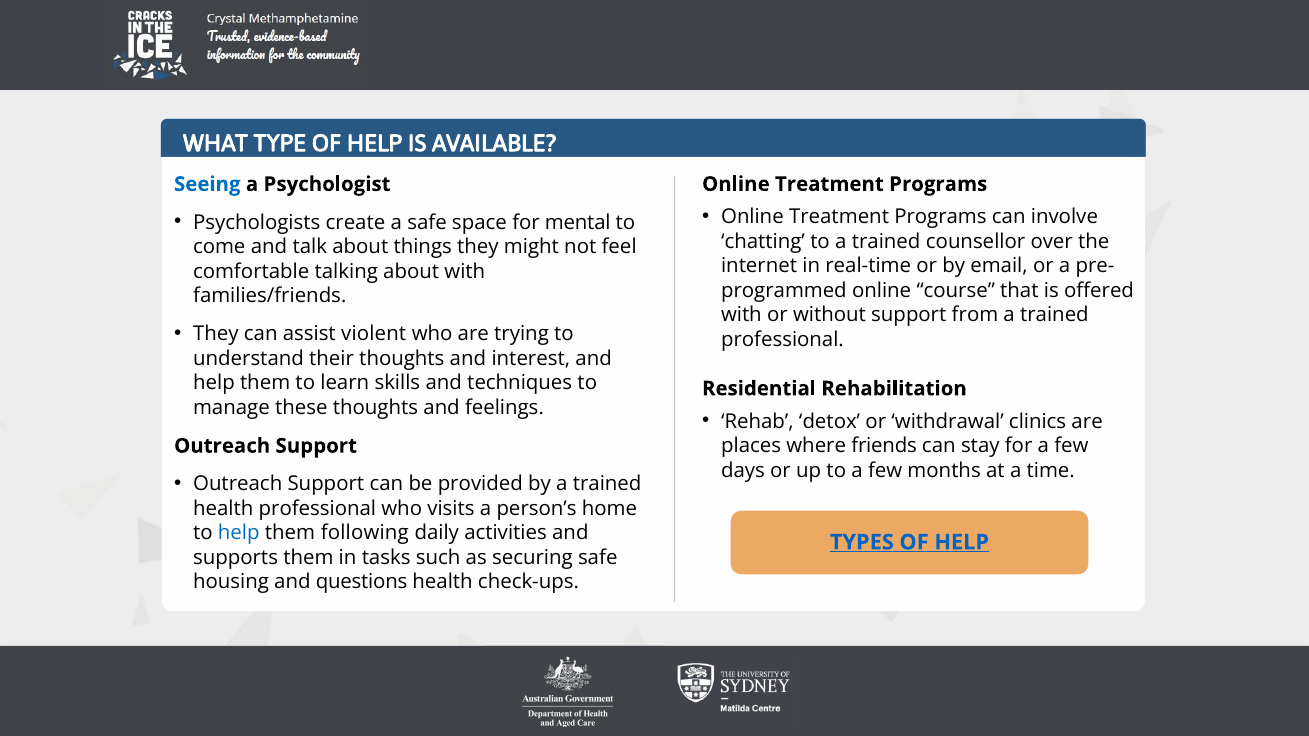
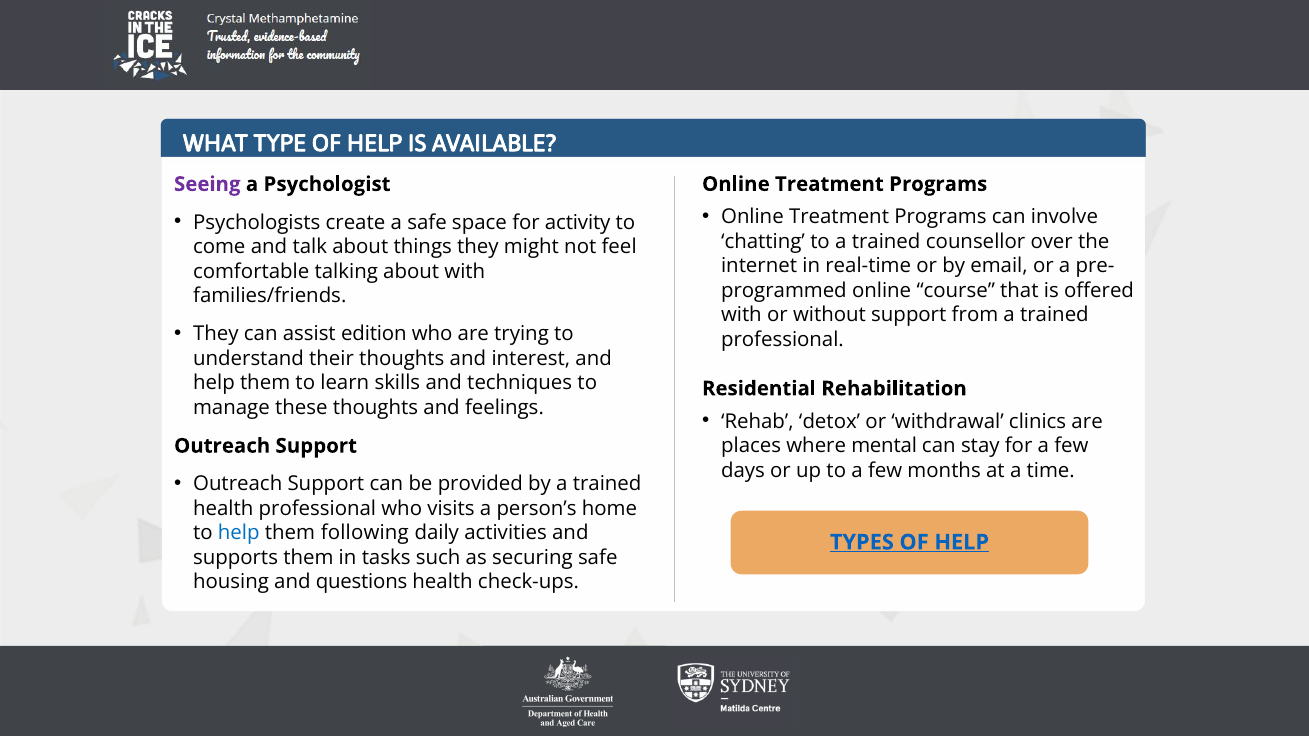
Seeing colour: blue -> purple (207, 184)
mental: mental -> activity (578, 222)
violent: violent -> edition (374, 334)
friends: friends -> mental (884, 446)
